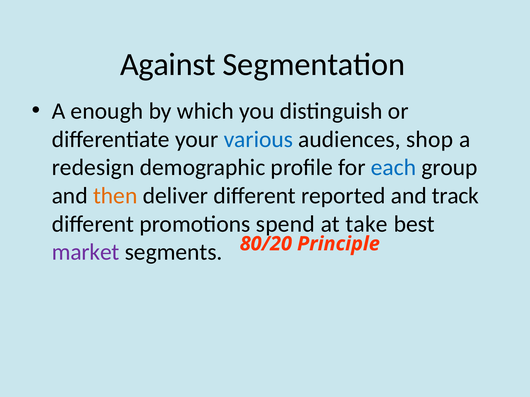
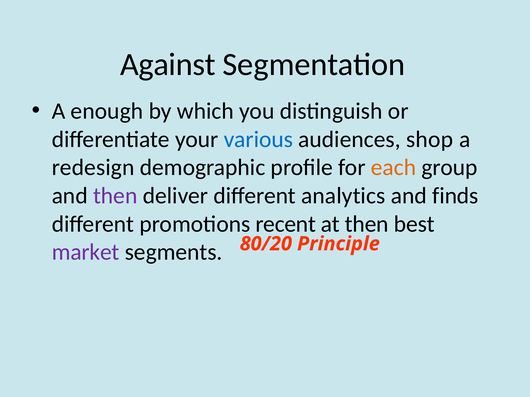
each colour: blue -> orange (394, 168)
then colour: orange -> purple (115, 196)
reported: reported -> analytics (343, 196)
track: track -> finds (455, 196)
spend: spend -> recent (286, 224)
at take: take -> then (367, 224)
